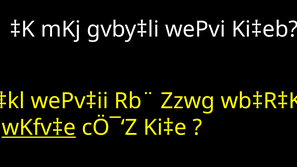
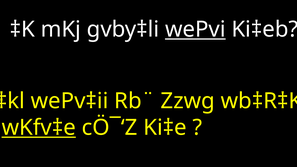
wePvi underline: none -> present (195, 29)
